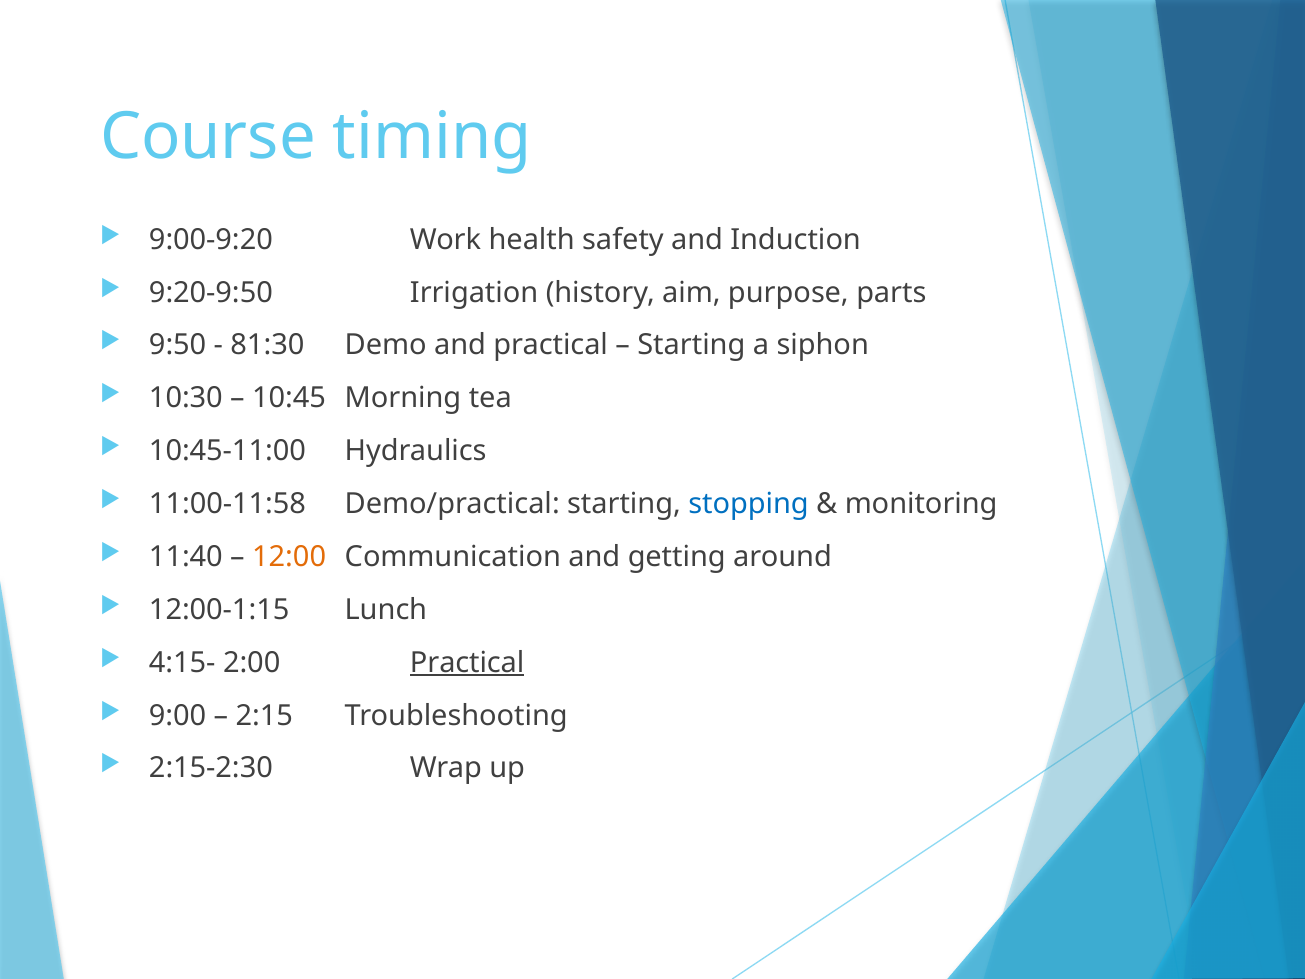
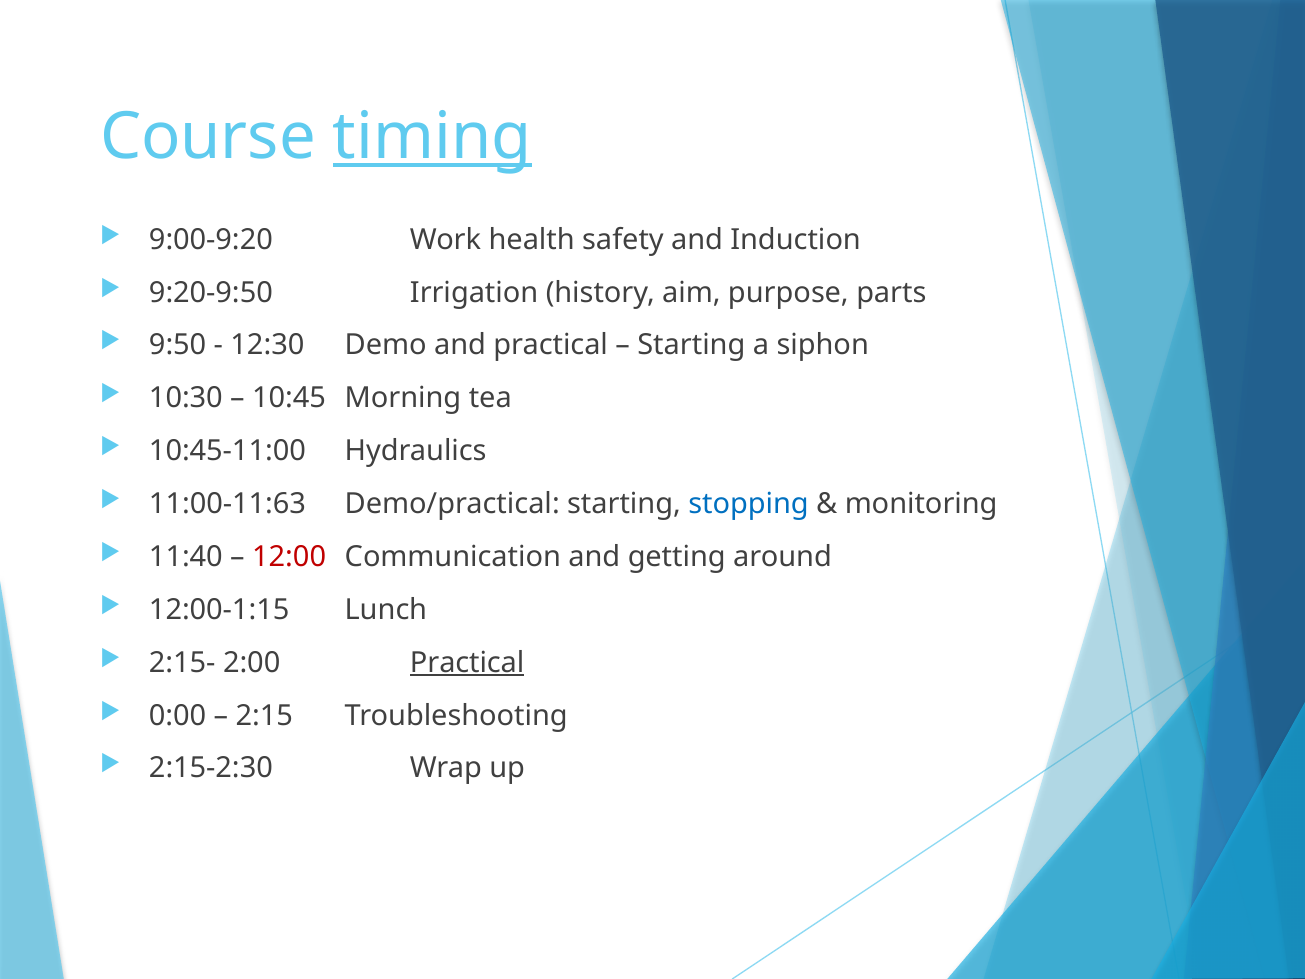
timing underline: none -> present (432, 137)
81:30: 81:30 -> 12:30 (267, 345)
11:00-11:58: 11:00-11:58 -> 11:00-11:63 (227, 504)
12:00 colour: orange -> red (289, 557)
4:15-: 4:15- -> 2:15- (182, 662)
9:00: 9:00 -> 0:00 (178, 715)
